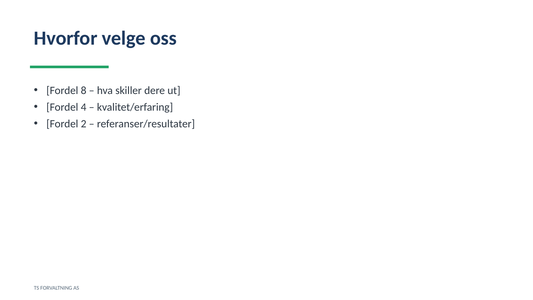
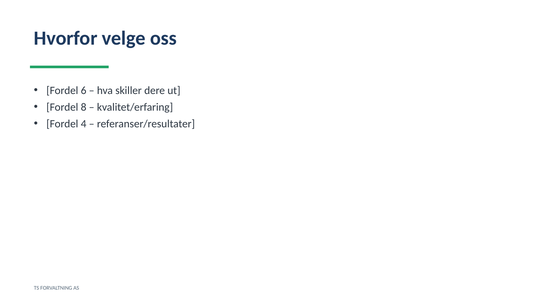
8: 8 -> 6 (84, 90)
4: 4 -> 8 (84, 107)
2: 2 -> 4 (84, 124)
